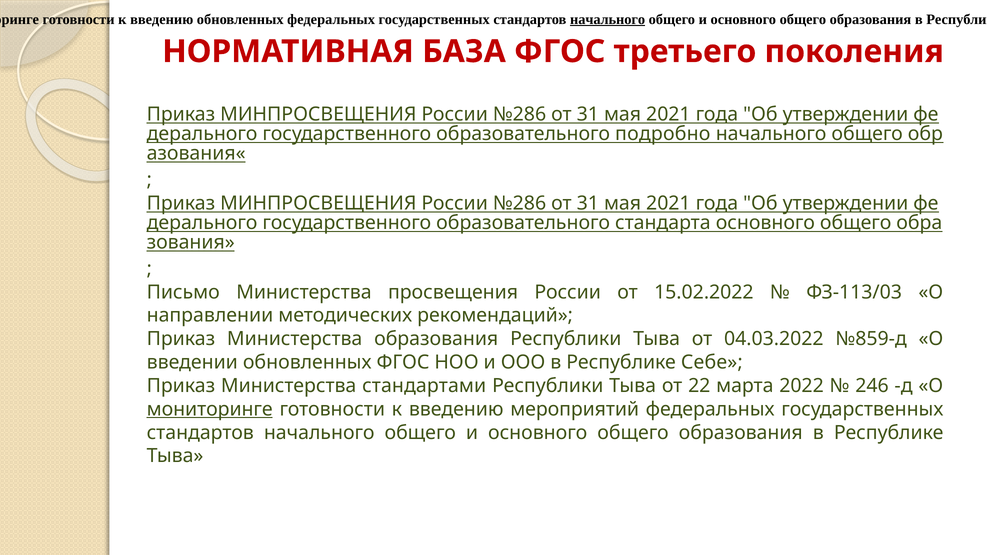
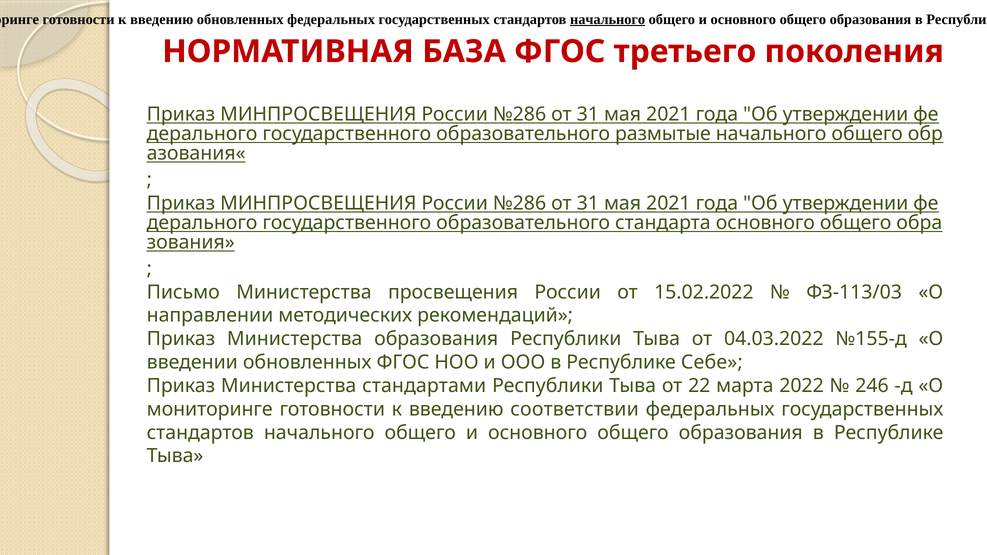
подробно: подробно -> размытые (663, 134)
№859-д: №859-д -> №155-д (871, 339)
мониторинге underline: present -> none (210, 409)
мероприятий: мероприятий -> соответствии (575, 409)
